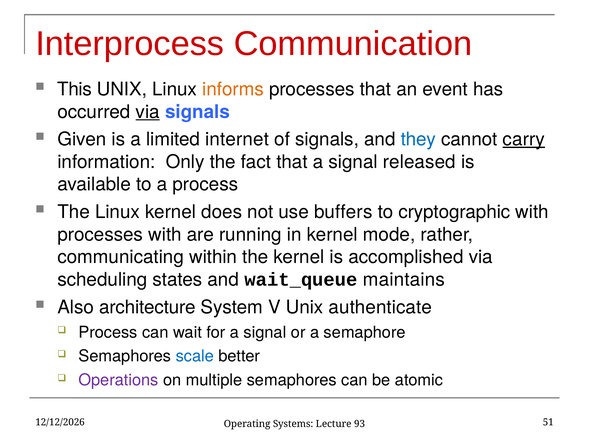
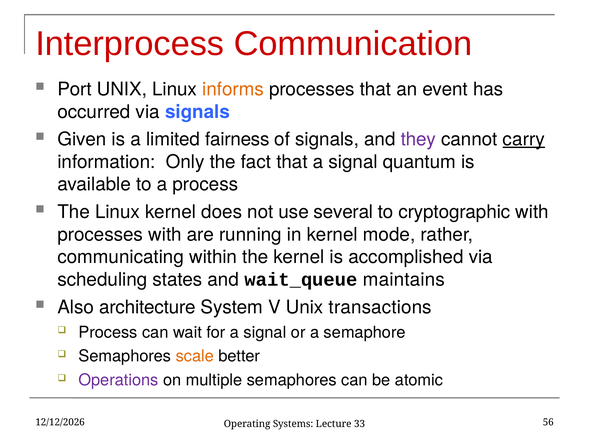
This: This -> Port (75, 89)
via underline: present -> none (148, 112)
internet: internet -> fairness (237, 139)
they colour: blue -> purple (418, 139)
released: released -> quantum (419, 162)
buffers: buffers -> several (343, 212)
authenticate: authenticate -> transactions (380, 307)
scale colour: blue -> orange (195, 356)
51: 51 -> 56 (548, 422)
93: 93 -> 33 (360, 424)
